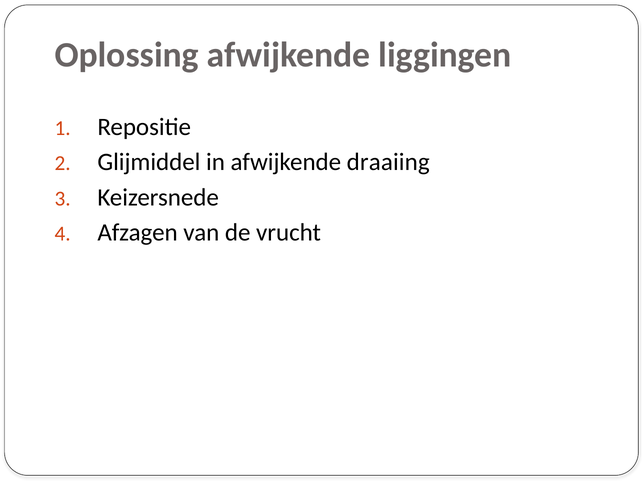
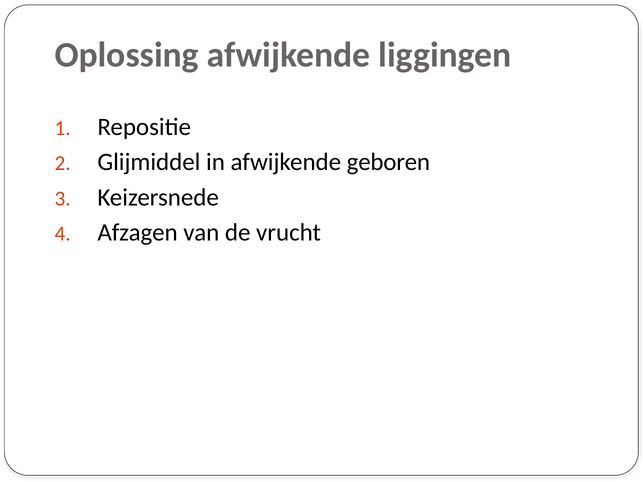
draaiing: draaiing -> geboren (388, 162)
